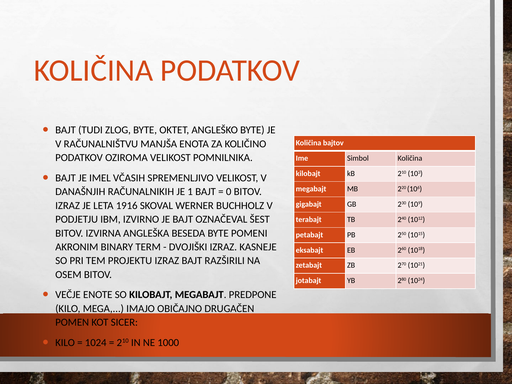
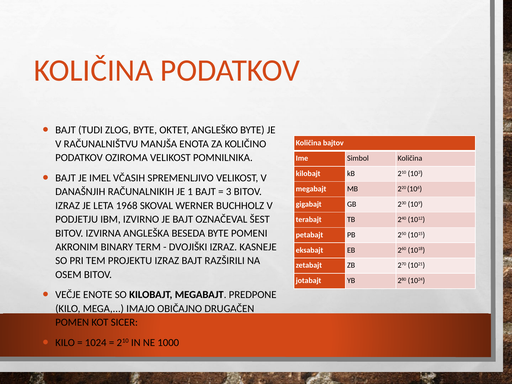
0: 0 -> 3 (229, 192)
1916: 1916 -> 1968 (127, 206)
